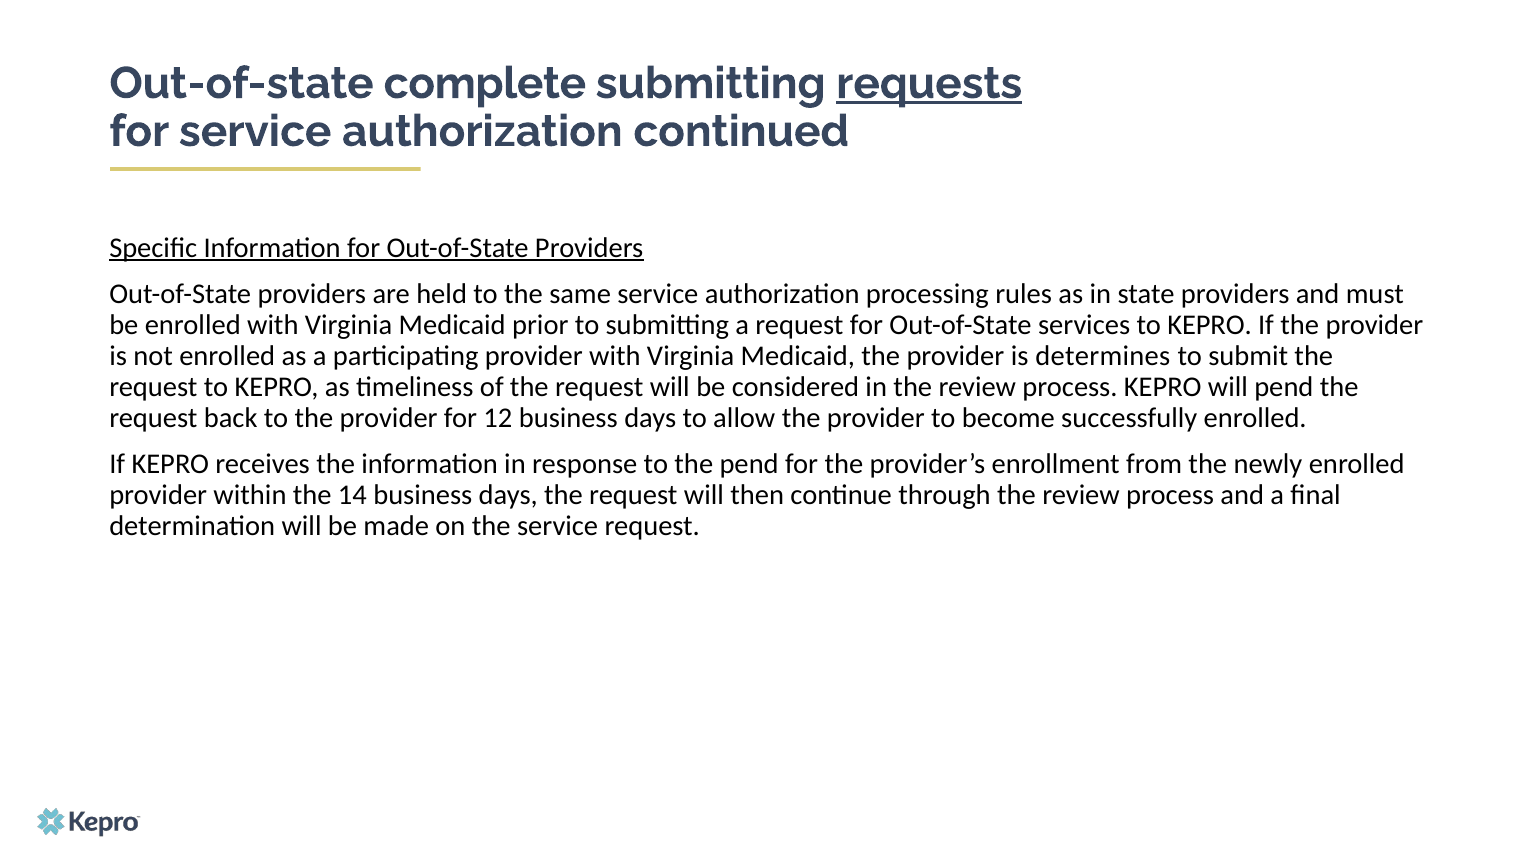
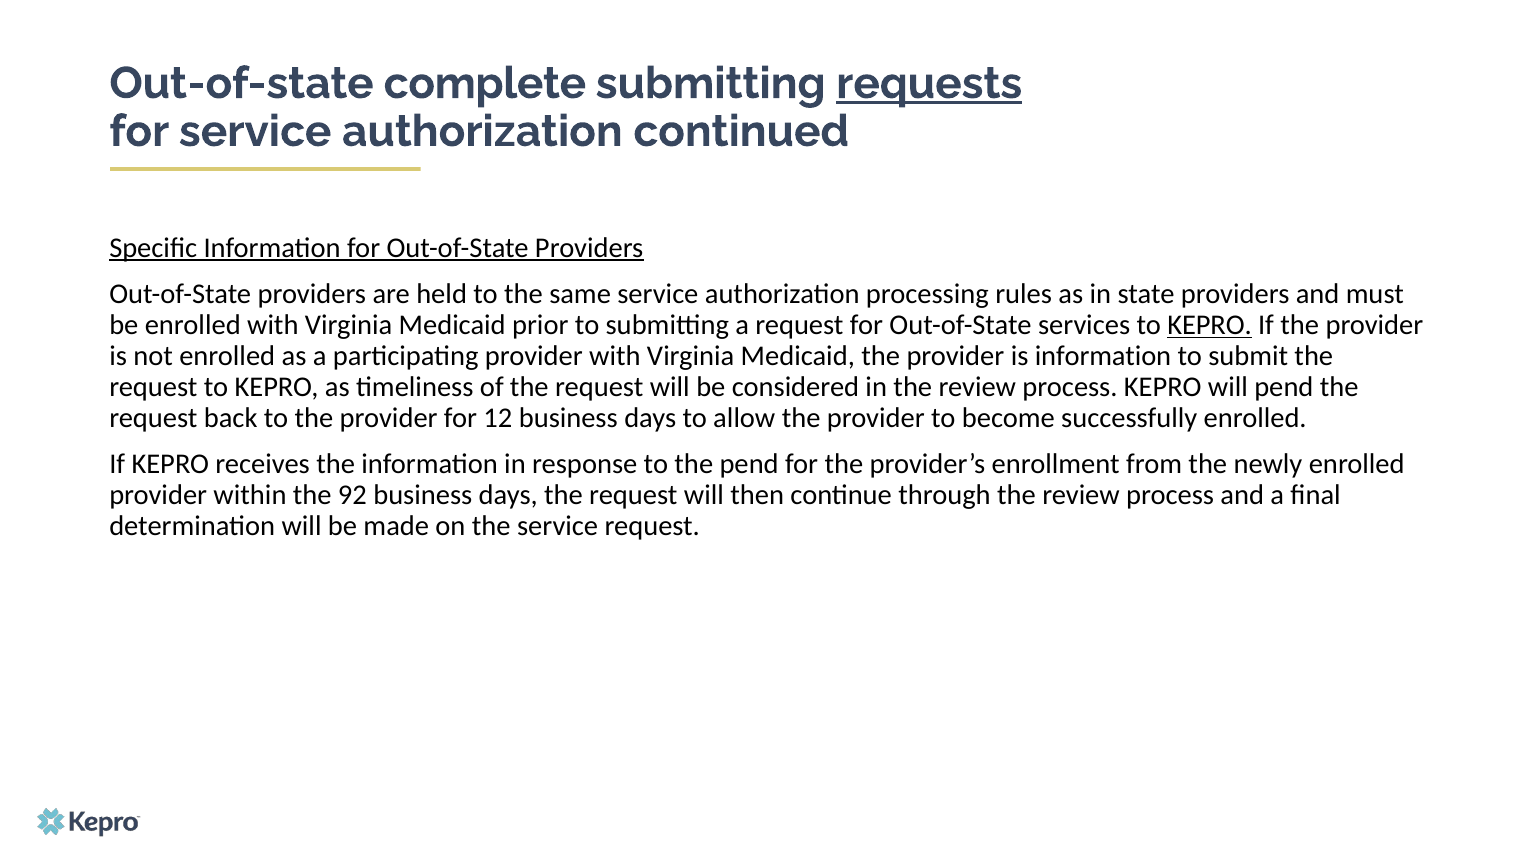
KEPRO underline: none -> present (1210, 325)
is determines: determines -> information (1103, 356)
14: 14 -> 92 (352, 495)
